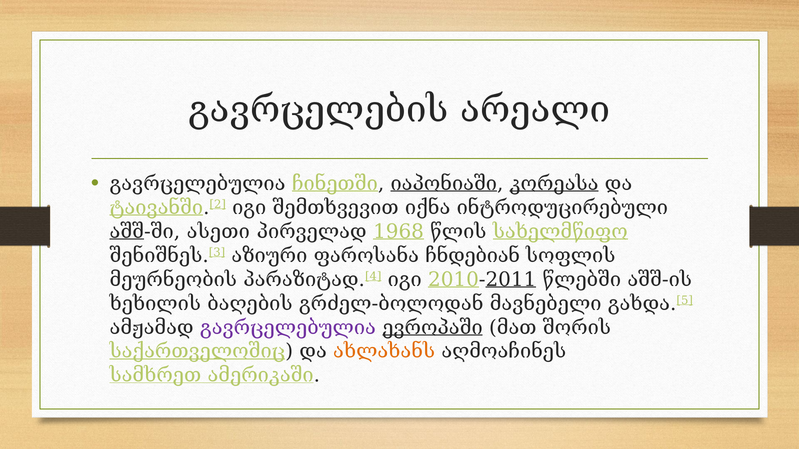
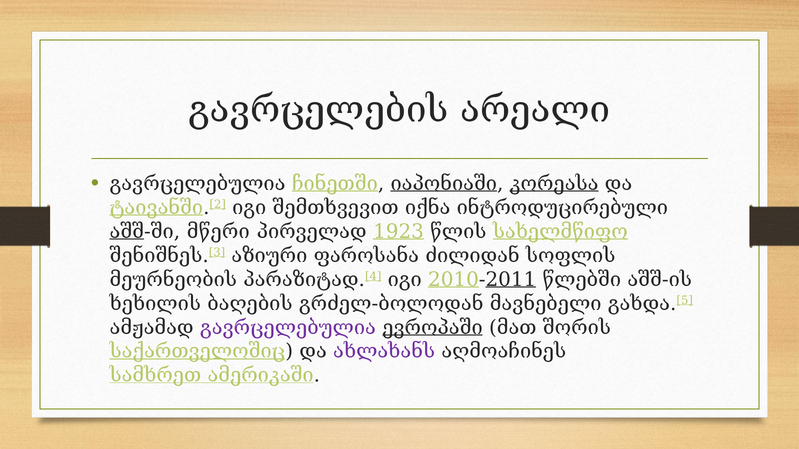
ასეთი: ასეთი -> მწერი (218, 232)
1968: 1968 -> 1923 (399, 232)
ჩნდებიან: ჩნდებიან -> ძილიდან (473, 256)
ახლახანს colour: orange -> purple (384, 352)
